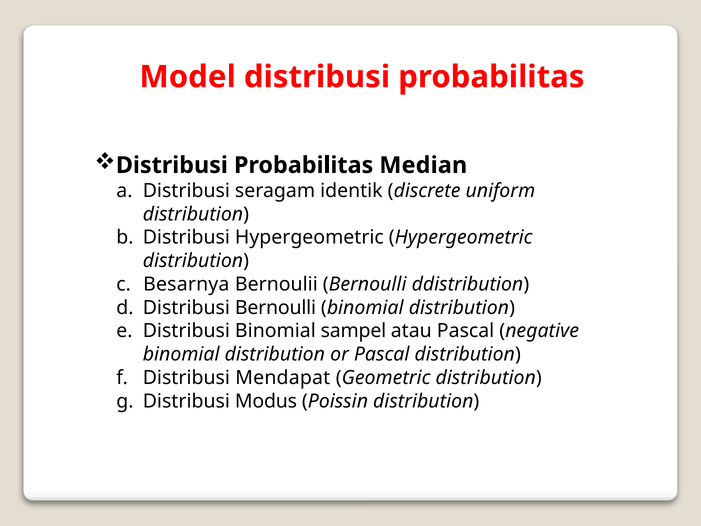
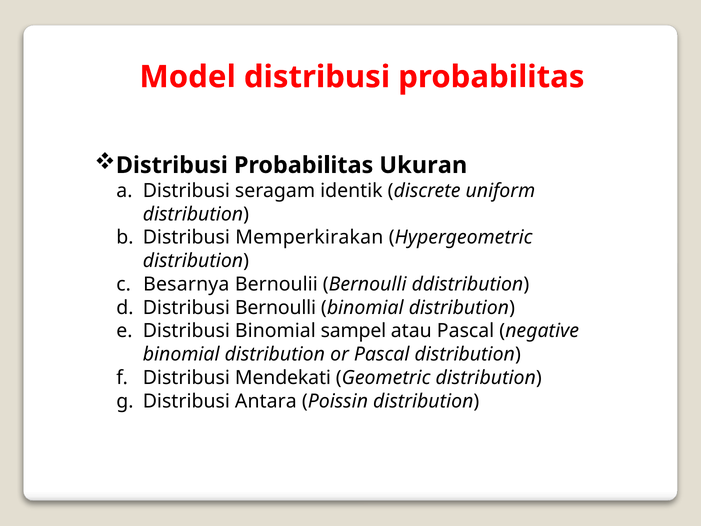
Median: Median -> Ukuran (423, 165)
Distribusi Hypergeometric: Hypergeometric -> Memperkirakan (309, 237)
Mendapat: Mendapat -> Mendekati (283, 378)
Modus: Modus -> Antara (266, 401)
